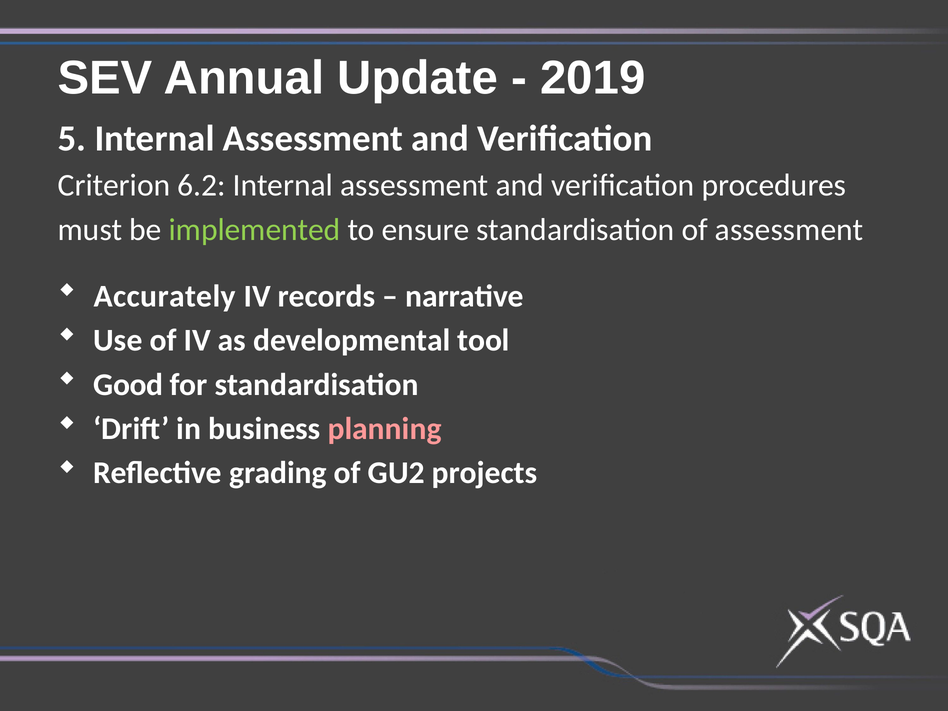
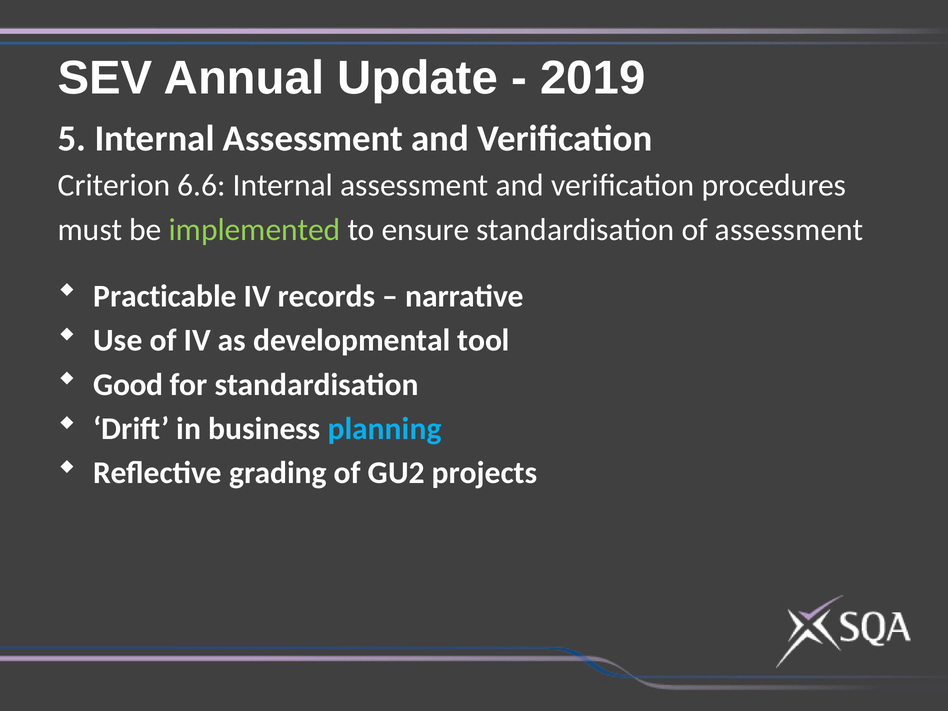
6.2: 6.2 -> 6.6 (202, 186)
Accurately: Accurately -> Practicable (165, 296)
planning colour: pink -> light blue (385, 429)
